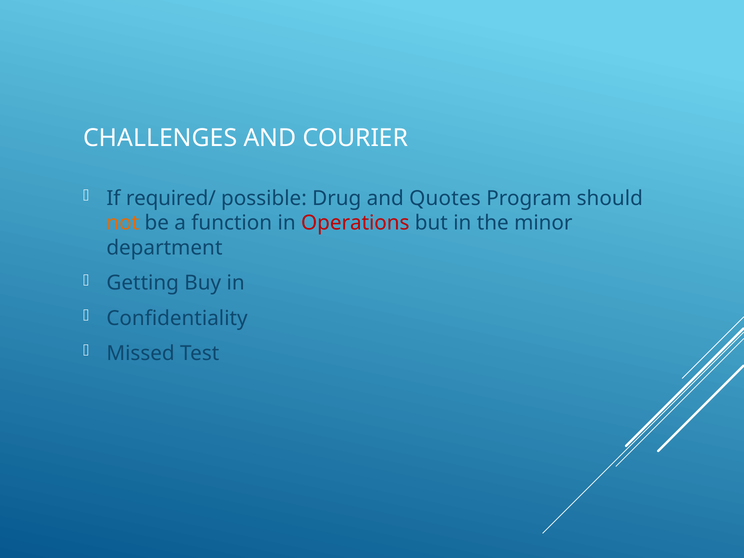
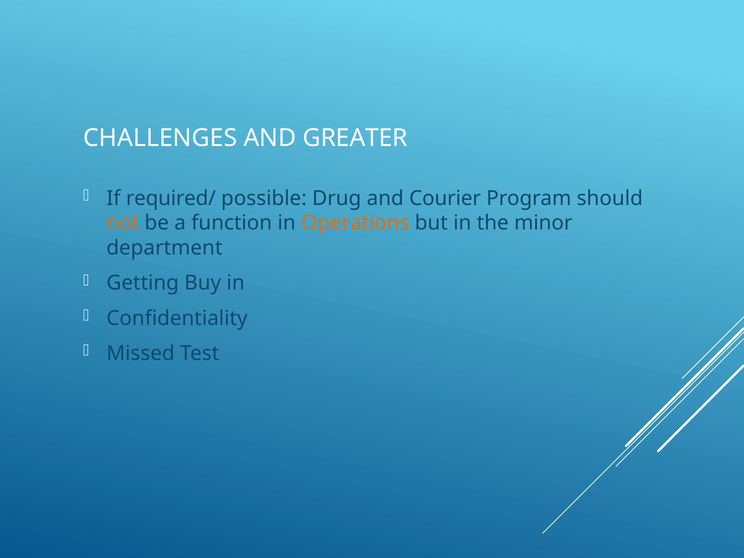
COURIER: COURIER -> GREATER (355, 138)
Quotes: Quotes -> Courier (445, 198)
Operations colour: red -> orange (355, 223)
